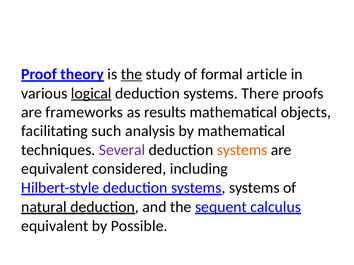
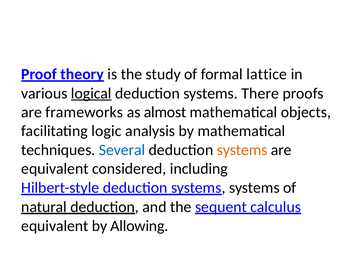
the underline: present -> none (132, 74)
article: article -> lattice (267, 74)
results: results -> almost (165, 112)
such: such -> logic (106, 131)
Several colour: purple -> blue (122, 150)
Possible: Possible -> Allowing (139, 226)
